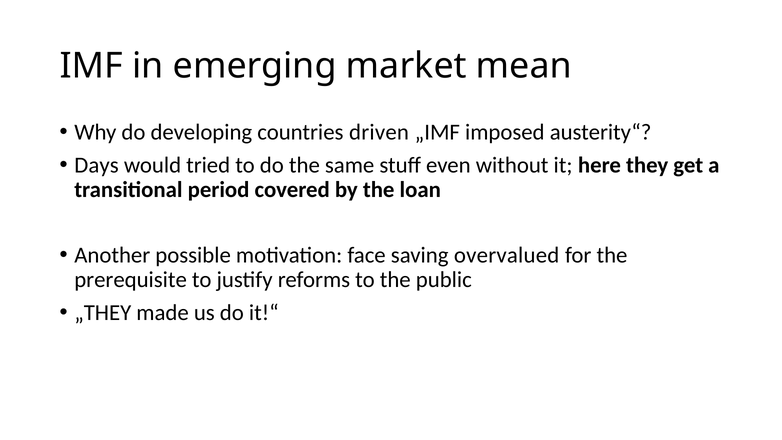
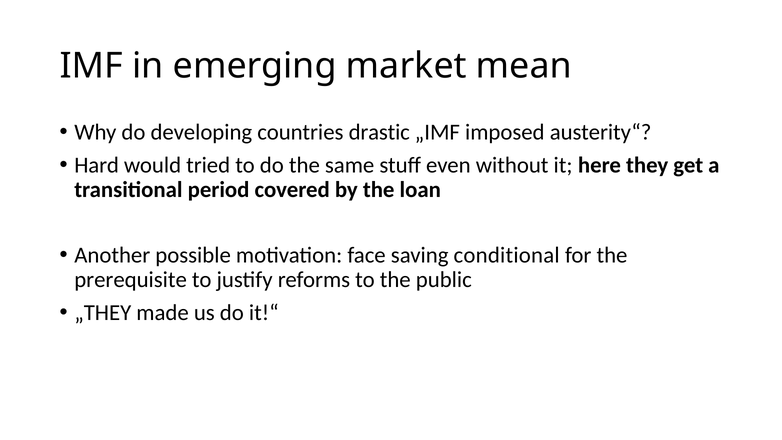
driven: driven -> drastic (379, 132)
Days: Days -> Hard (97, 165)
overvalued: overvalued -> conditional (507, 255)
